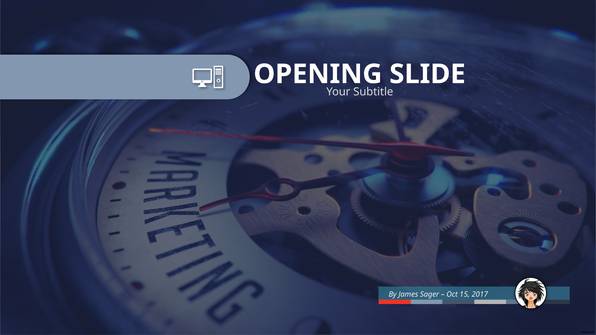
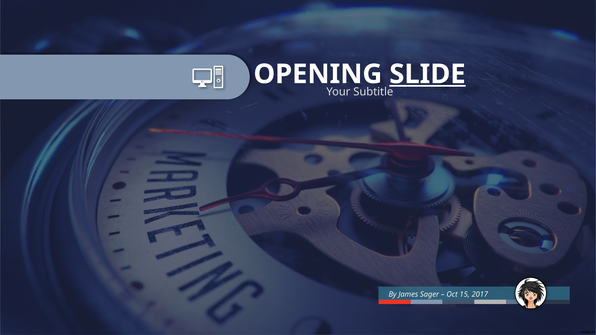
SLIDE underline: none -> present (427, 74)
